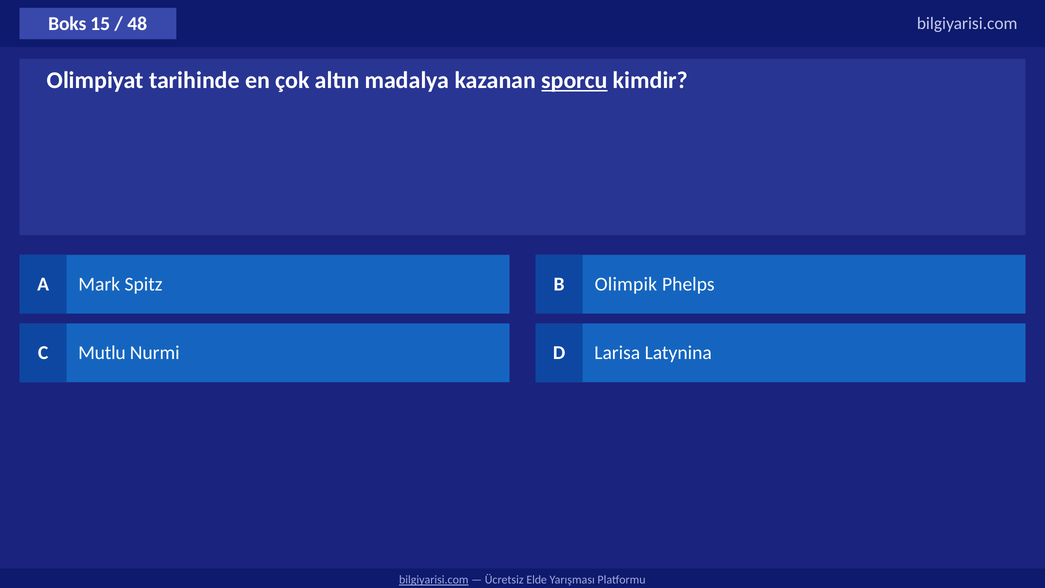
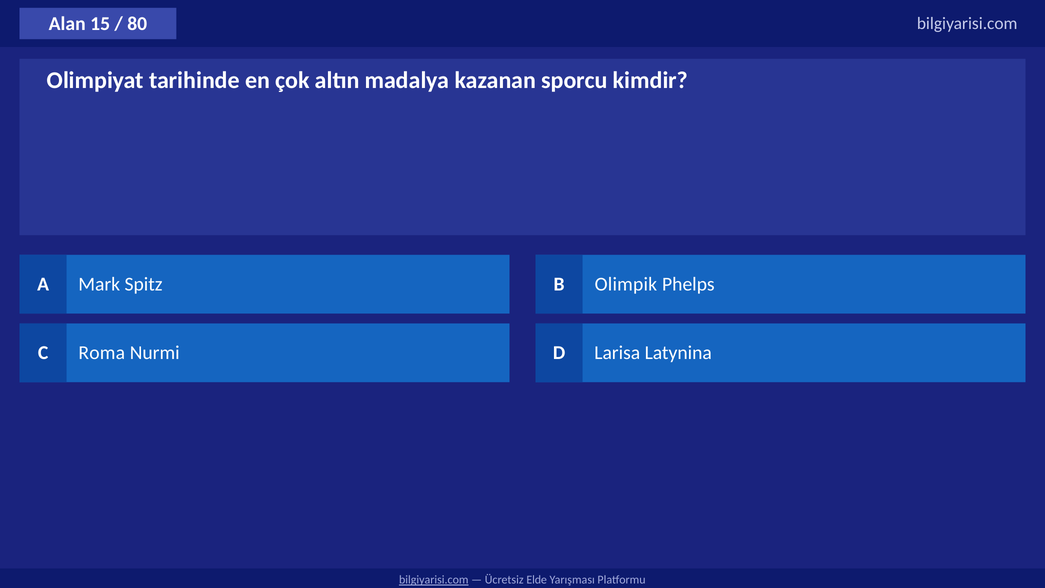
Boks: Boks -> Alan (67, 24)
48: 48 -> 80 (137, 24)
sporcu underline: present -> none (575, 80)
Mutlu: Mutlu -> Roma (102, 353)
